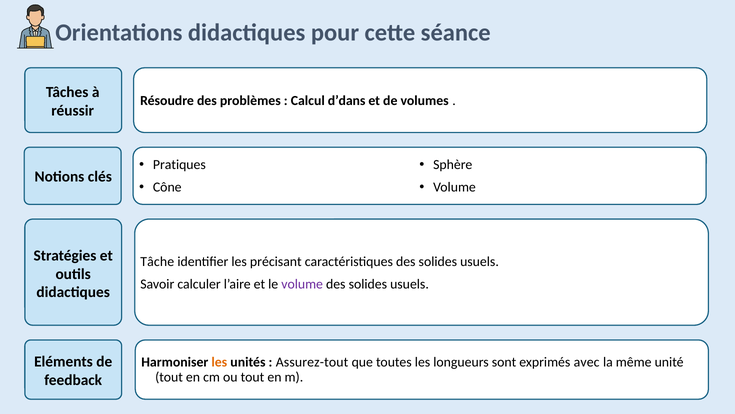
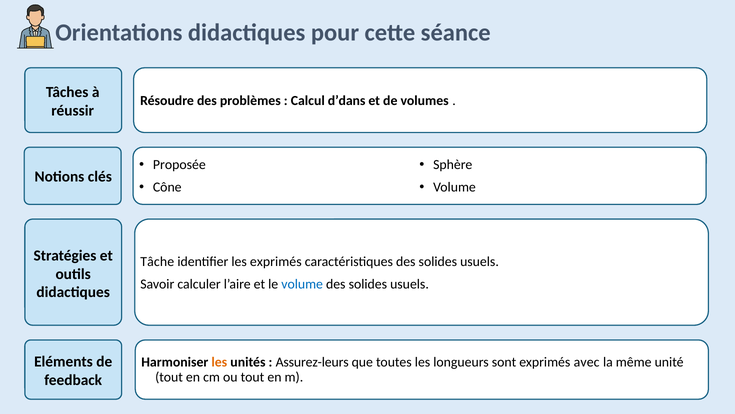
Pratiques: Pratiques -> Proposée (179, 164)
les précisant: précisant -> exprimés (276, 261)
volume colour: purple -> blue (302, 284)
Assurez-tout: Assurez-tout -> Assurez-leurs (312, 362)
